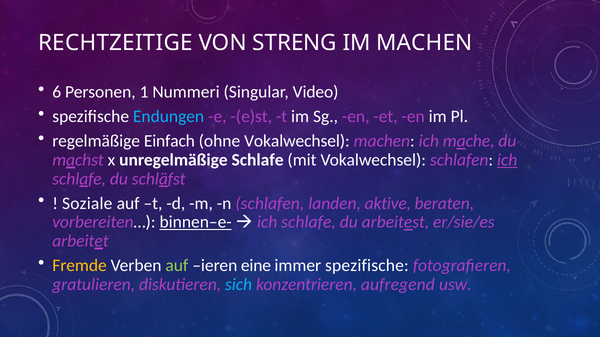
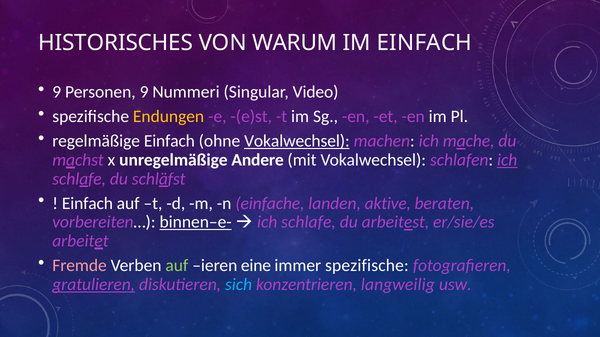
RECHTZEITIGE: RECHTZEITIGE -> HISTORISCHES (116, 43)
STRENG: STRENG -> WARUM (295, 43)
IM MACHEN: MACHEN -> EINFACH (424, 43)
6: 6 -> 9 (57, 92)
Personen 1: 1 -> 9 (144, 92)
Endungen colour: light blue -> yellow (169, 117)
Vokalwechsel underline: none -> present (297, 141)
unregelmäßige Schlafe: Schlafe -> Andere (258, 160)
Soziale: Soziale -> Einfach (87, 204)
n schlafen: schlafen -> einfache (270, 204)
Fremde colour: yellow -> pink (80, 266)
gratulieren underline: none -> present (94, 285)
aufregend: aufregend -> langweilig (398, 285)
